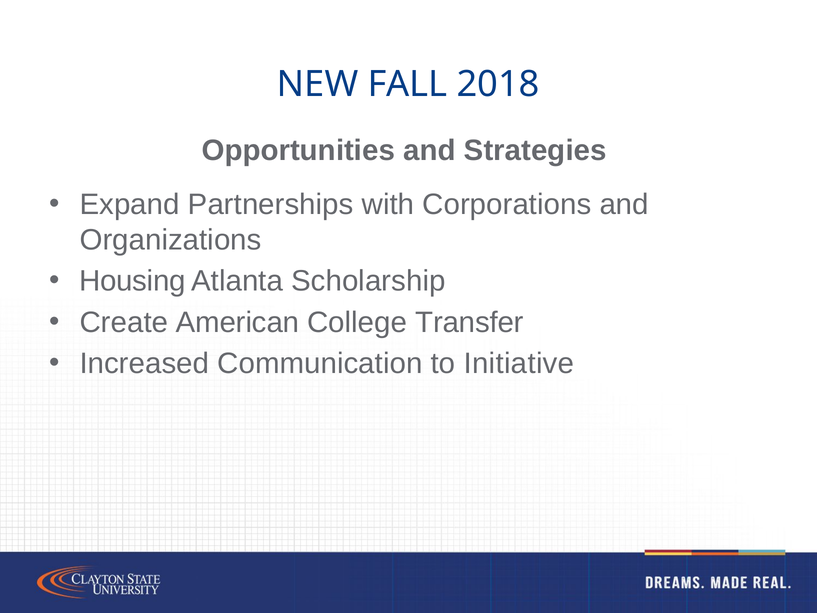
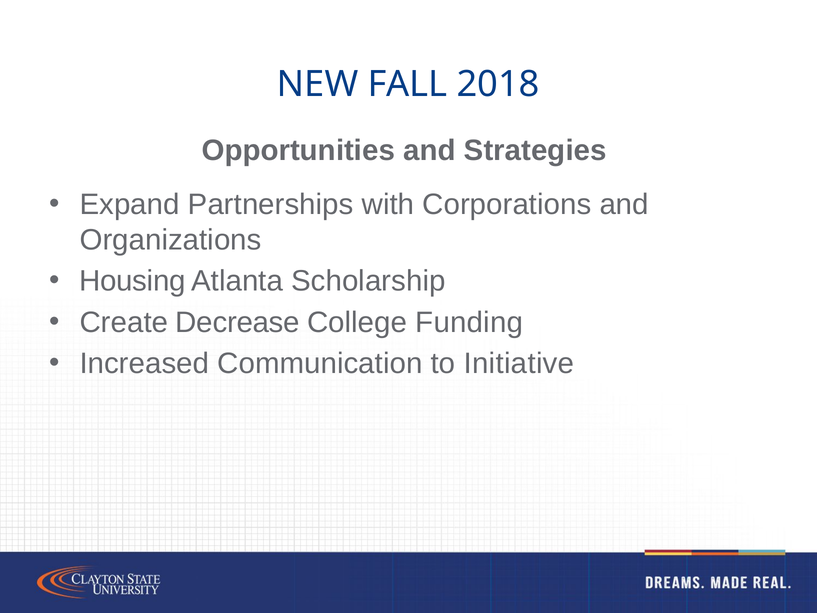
American: American -> Decrease (238, 322)
Transfer: Transfer -> Funding (469, 322)
